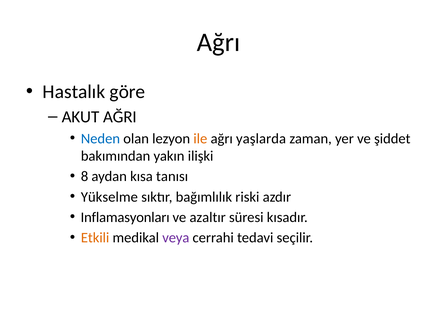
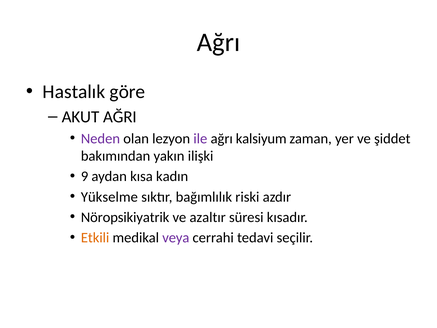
Neden colour: blue -> purple (100, 138)
ile colour: orange -> purple (200, 138)
yaşlarda: yaşlarda -> kalsiyum (261, 138)
8: 8 -> 9 (85, 176)
tanısı: tanısı -> kadın (172, 176)
Inflamasyonları: Inflamasyonları -> Nöropsikiyatrik (125, 217)
